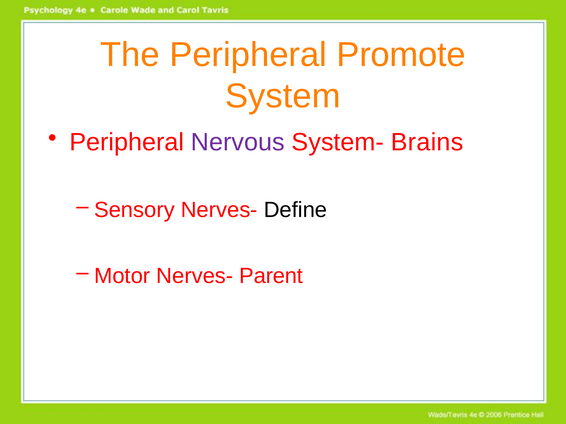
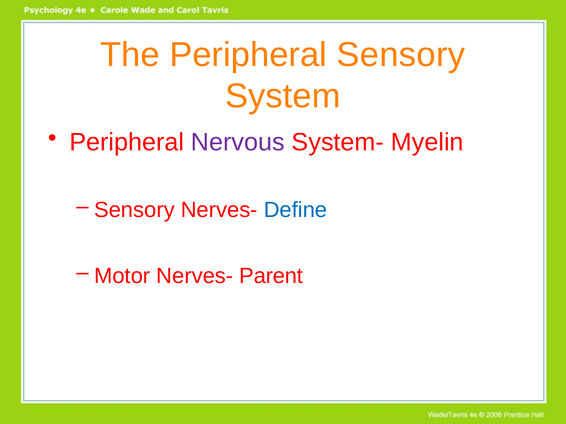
Peripheral Promote: Promote -> Sensory (401, 55)
Brains: Brains -> Myelin (427, 142)
Define colour: black -> blue (295, 210)
